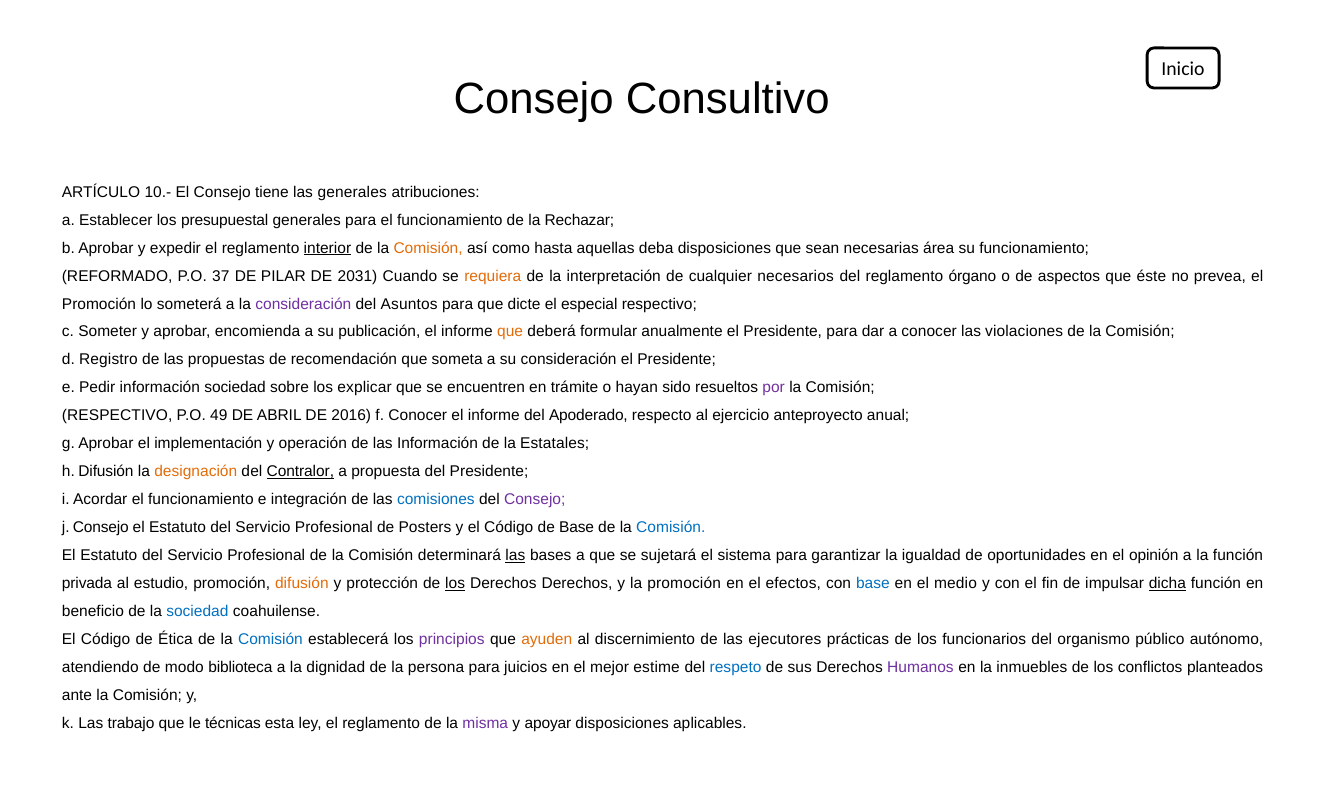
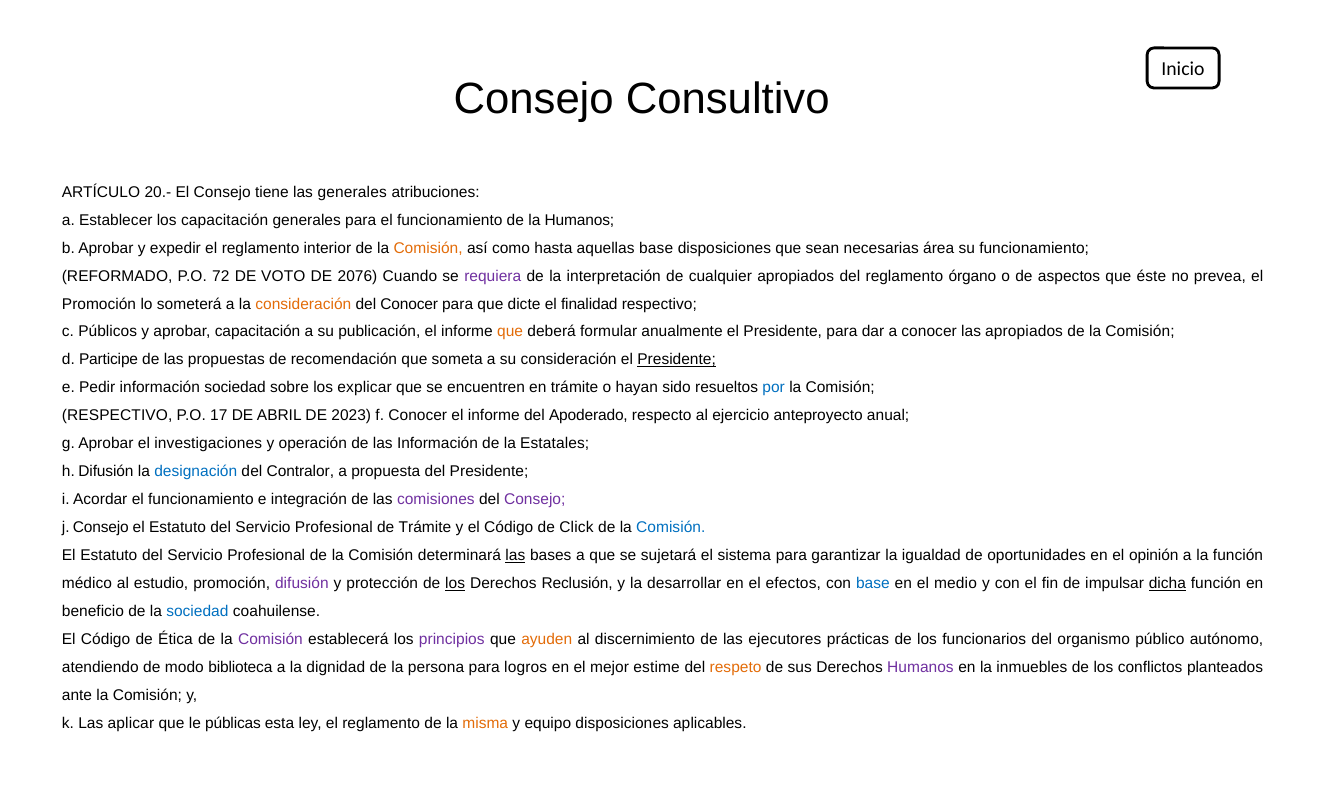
10.-: 10.- -> 20.- (158, 192)
los presupuestal: presupuestal -> capacitación (225, 220)
la Rechazar: Rechazar -> Humanos (579, 220)
interior underline: present -> none (327, 248)
aquellas deba: deba -> base (656, 248)
37: 37 -> 72 (221, 276)
PILAR: PILAR -> VOTO (283, 276)
2031: 2031 -> 2076 (357, 276)
requiera colour: orange -> purple (493, 276)
cualquier necesarios: necesarios -> apropiados (796, 276)
consideración colour: purple -> orange (303, 304)
del Asuntos: Asuntos -> Conocer (409, 304)
especial: especial -> finalidad (589, 304)
Someter: Someter -> Públicos (108, 332)
aprobar encomienda: encomienda -> capacitación (258, 332)
las violaciones: violaciones -> apropiados (1024, 332)
Registro: Registro -> Participe (109, 360)
Presidente underline: none -> present (677, 360)
por colour: purple -> blue (774, 388)
49: 49 -> 17 (219, 415)
2016: 2016 -> 2023 (351, 415)
implementación: implementación -> investigaciones (208, 443)
designación colour: orange -> blue (196, 471)
Contralor underline: present -> none (300, 471)
comisiones colour: blue -> purple (436, 499)
de Posters: Posters -> Trámite (425, 527)
de Base: Base -> Click (576, 527)
privada: privada -> médico (87, 583)
difusión colour: orange -> purple (302, 583)
Derechos Derechos: Derechos -> Reclusión (577, 583)
la promoción: promoción -> desarrollar (684, 583)
Comisión colour: blue -> purple (270, 639)
juicios: juicios -> logros (526, 667)
respeto colour: blue -> orange (736, 667)
trabajo: trabajo -> aplicar (131, 723)
técnicas: técnicas -> públicas (233, 723)
misma colour: purple -> orange (485, 723)
apoyar: apoyar -> equipo (548, 723)
